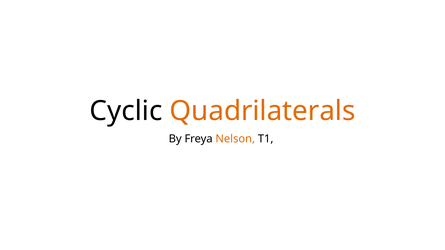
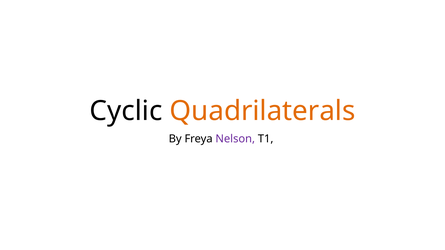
Nelson colour: orange -> purple (235, 139)
